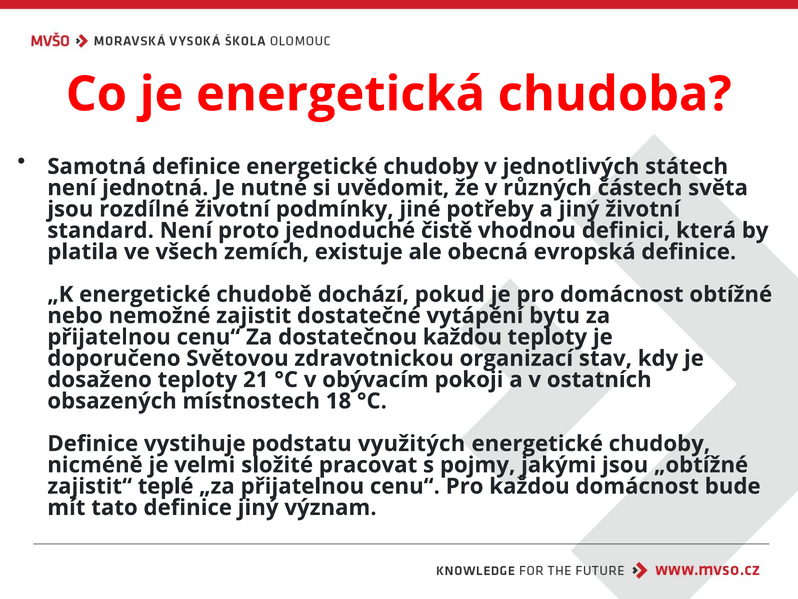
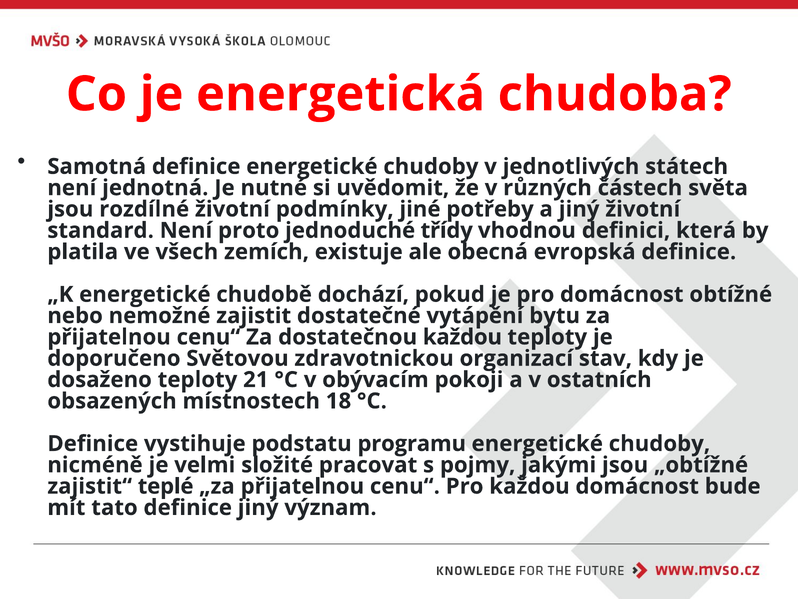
čistě: čistě -> třídy (447, 230)
využitých: využitých -> programu (412, 443)
